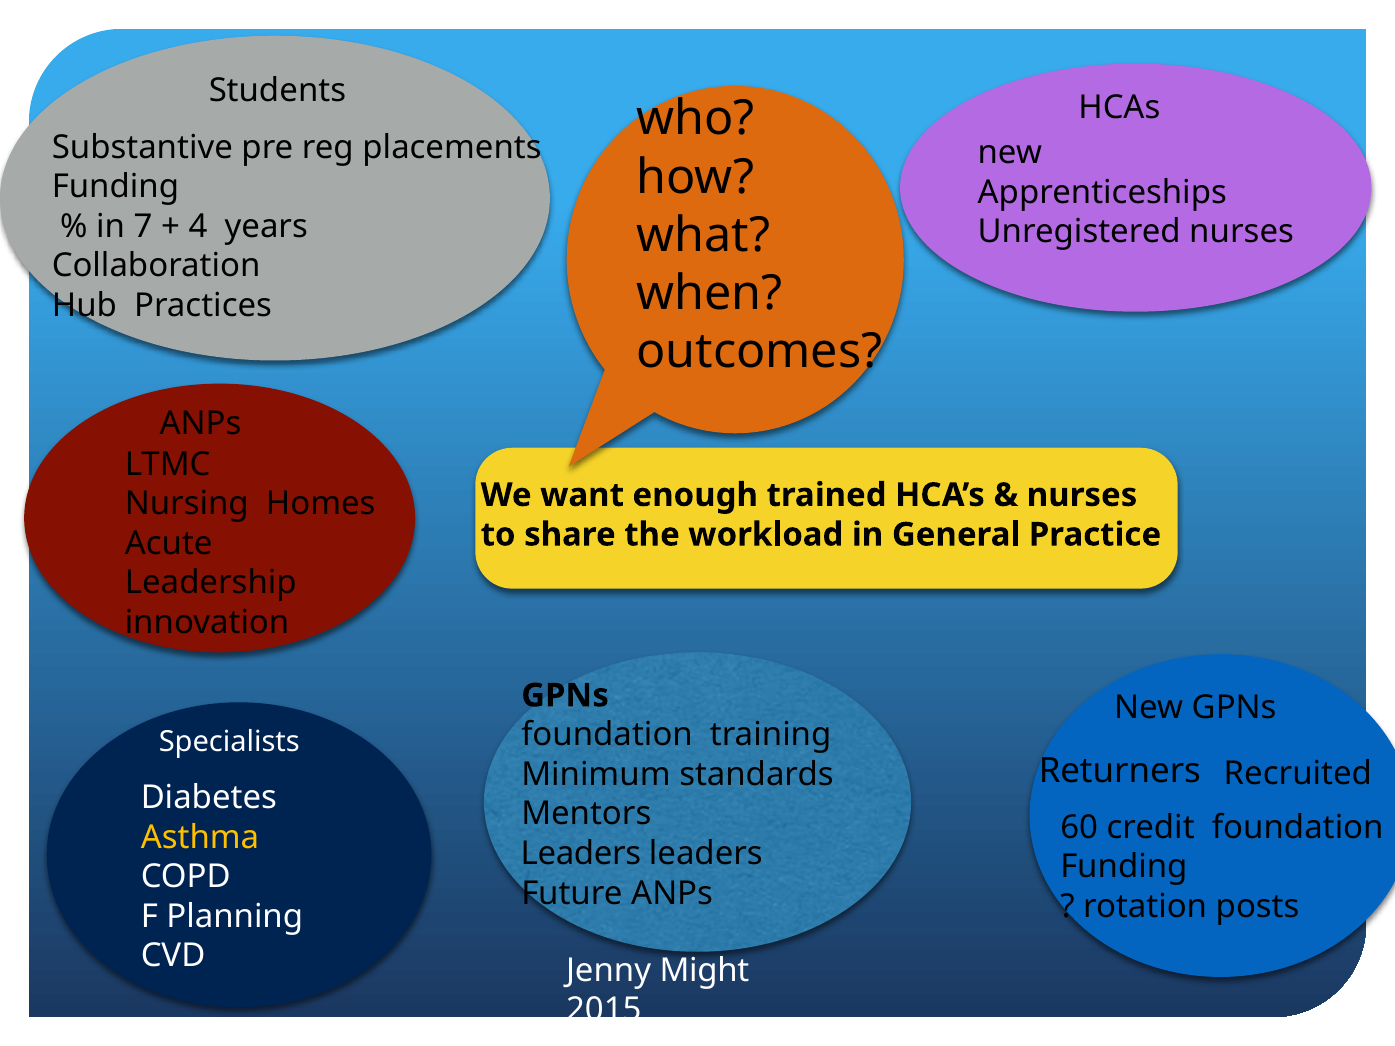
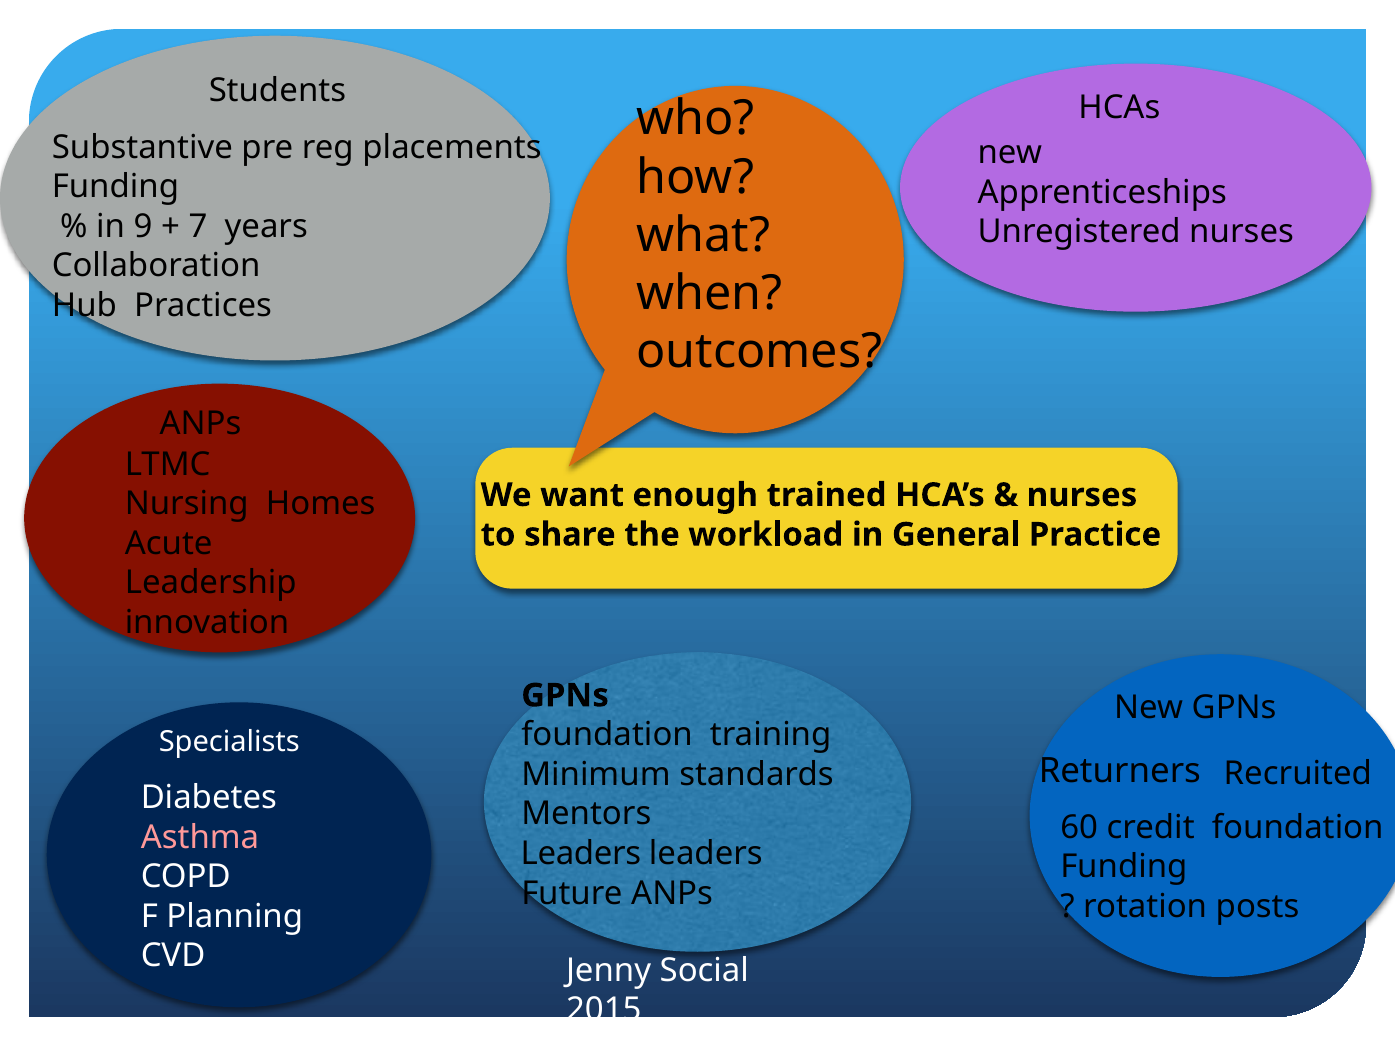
7: 7 -> 9 (143, 226)
4: 4 -> 7 (198, 226)
Asthma colour: yellow -> pink (200, 837)
Might: Might -> Social (704, 971)
